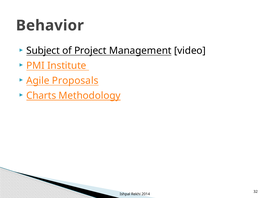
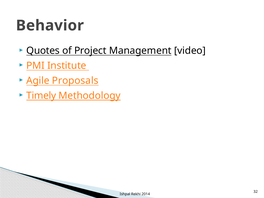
Subject: Subject -> Quotes (43, 51)
Charts: Charts -> Timely (41, 96)
